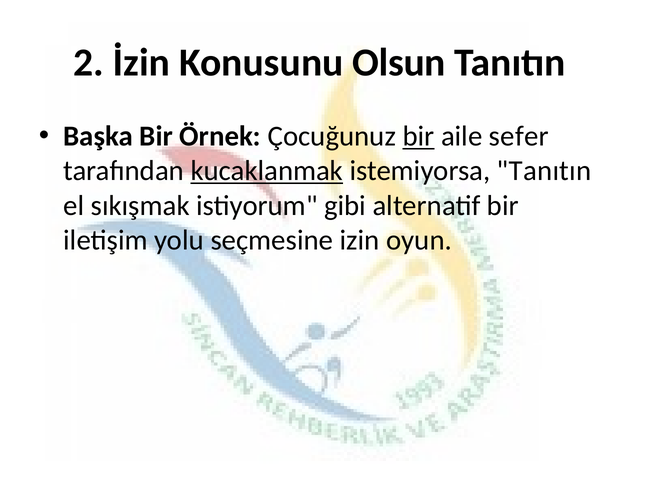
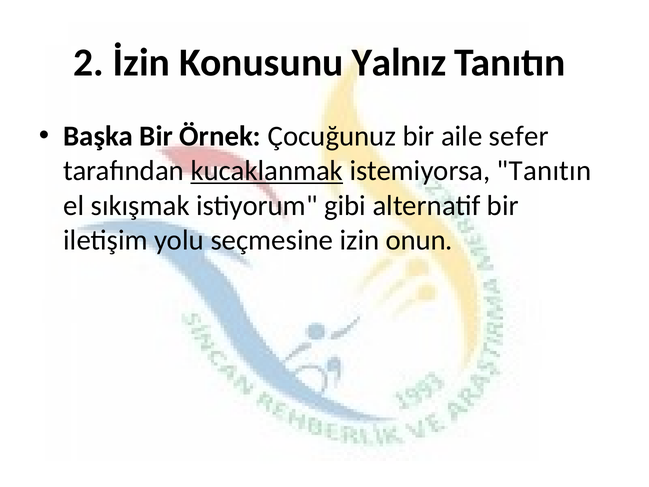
Olsun: Olsun -> Yalnız (399, 63)
bir underline: present -> none (419, 136)
oyun: oyun -> onun (419, 240)
